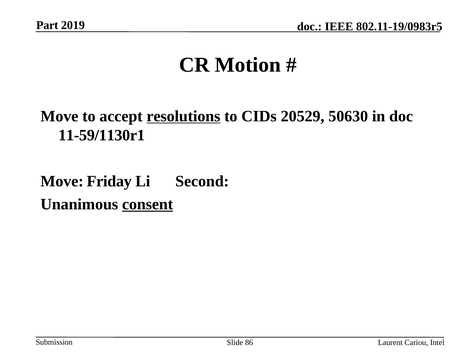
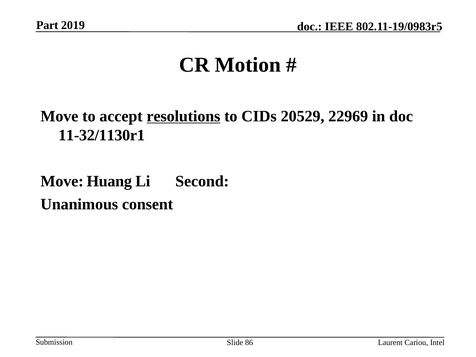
50630: 50630 -> 22969 (348, 116)
11-59/1130r1: 11-59/1130r1 -> 11-32/1130r1 (102, 135)
Friday: Friday -> Huang (109, 181)
consent underline: present -> none (148, 204)
